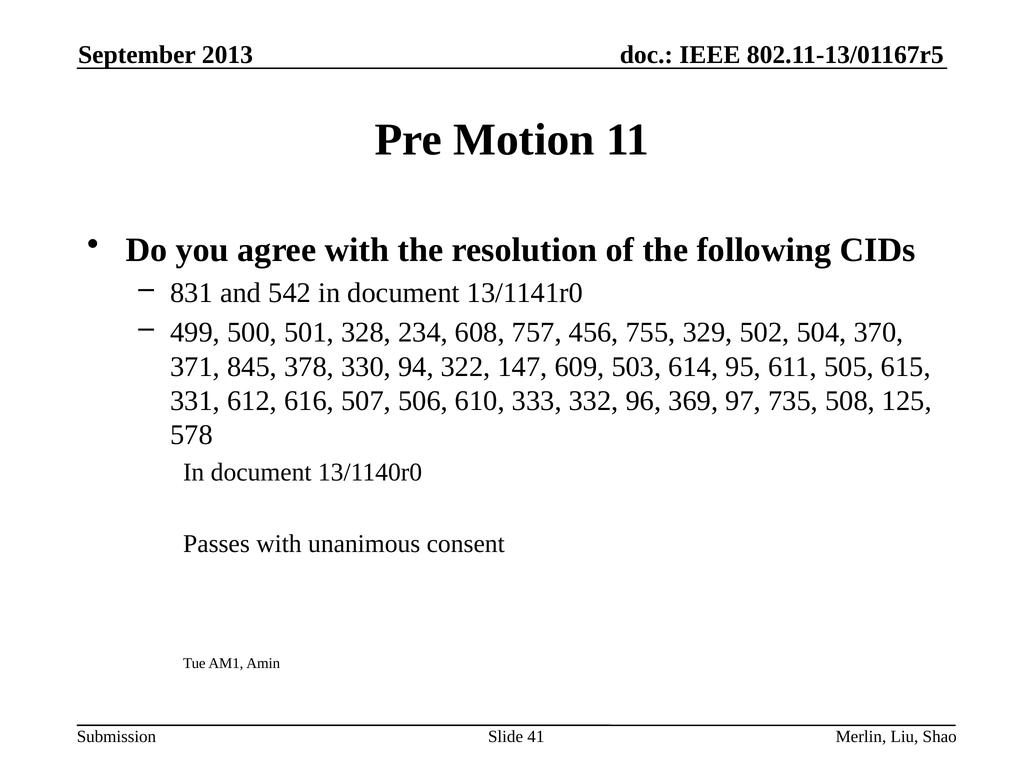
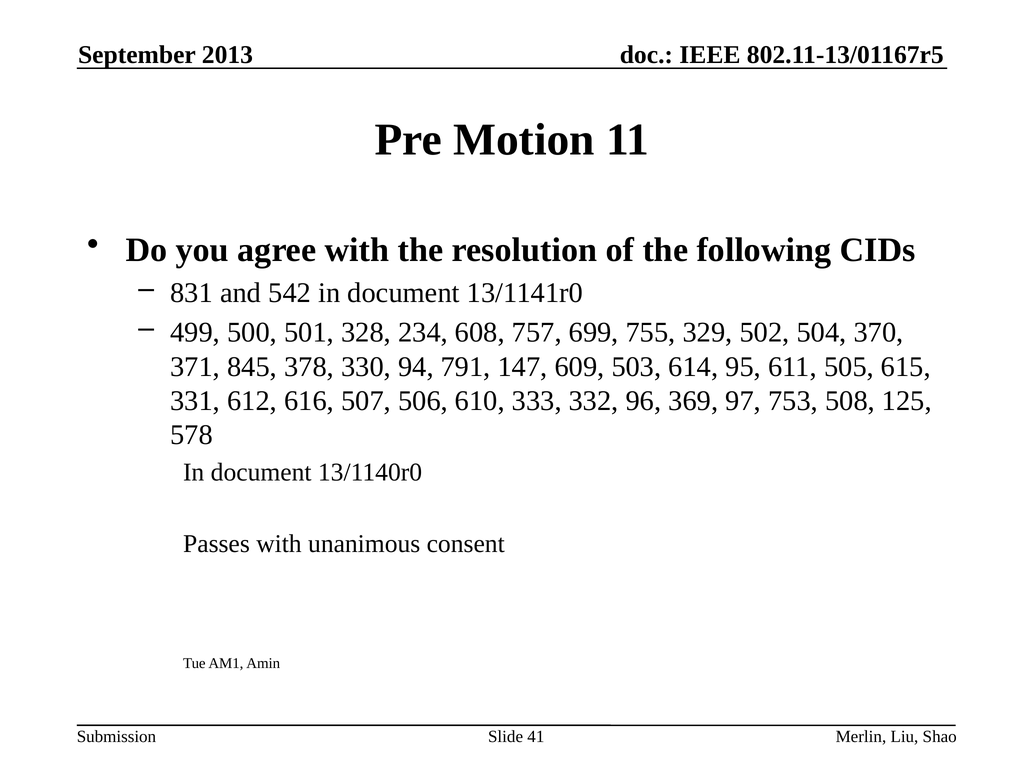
456: 456 -> 699 (594, 333)
322: 322 -> 791 (466, 367)
735: 735 -> 753 (793, 401)
